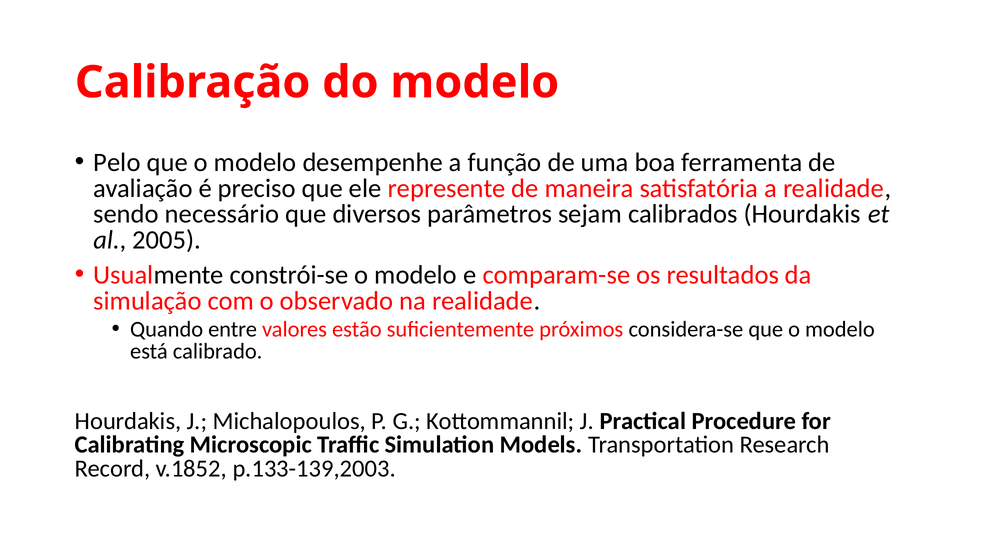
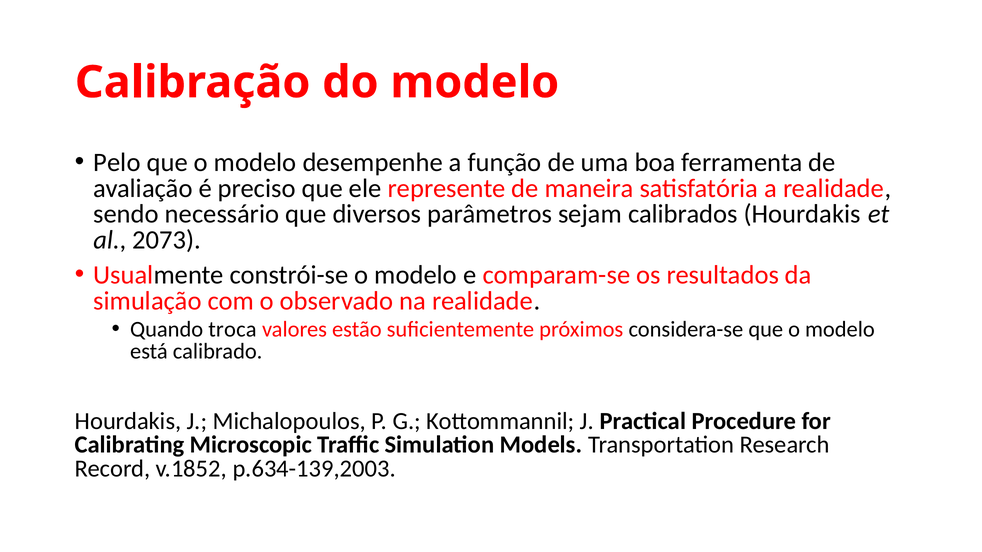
2005: 2005 -> 2073 (167, 240)
entre: entre -> troca (232, 330)
p.133-139,2003: p.133-139,2003 -> p.634-139,2003 (314, 469)
